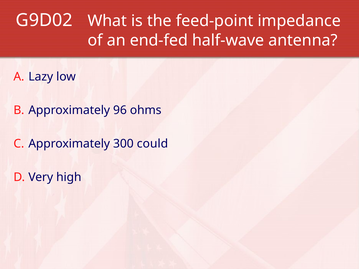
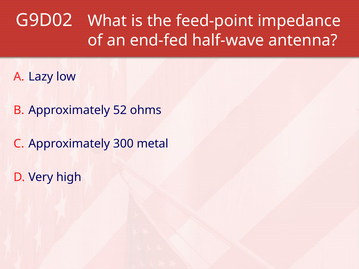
96: 96 -> 52 (120, 110)
could: could -> metal (153, 144)
